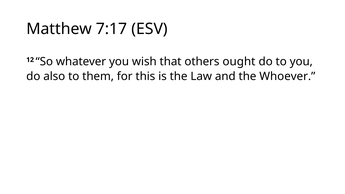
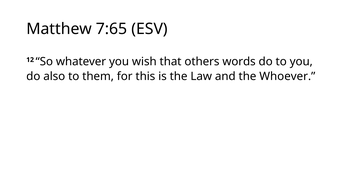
7:17: 7:17 -> 7:65 (111, 29)
ought: ought -> words (239, 62)
